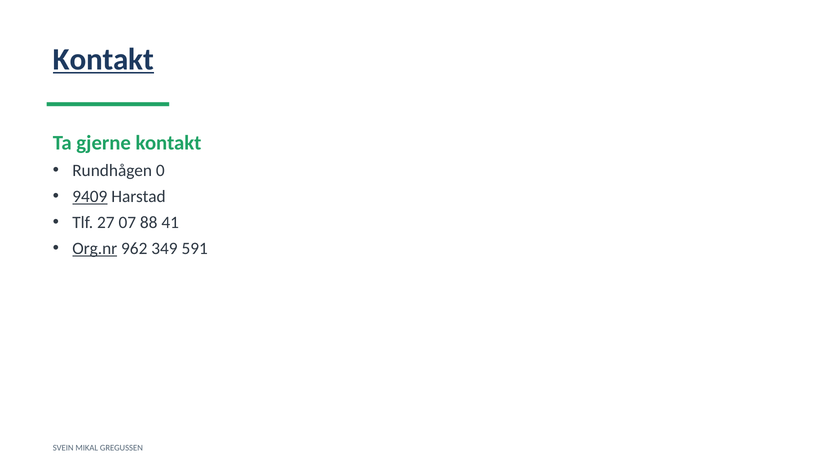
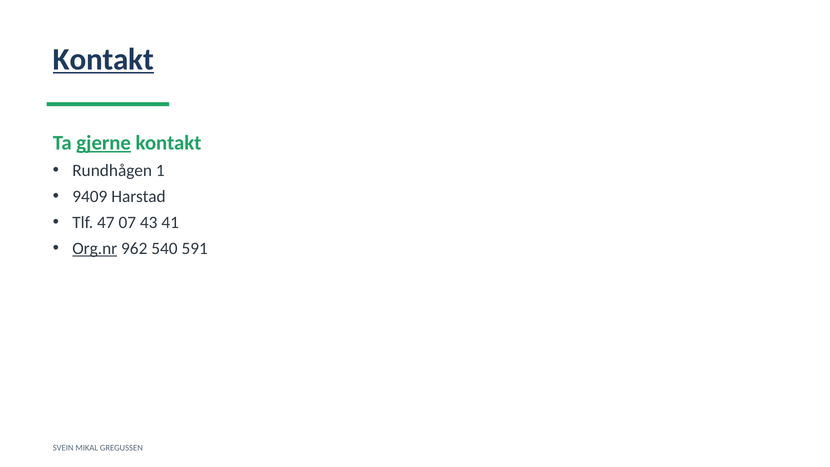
gjerne underline: none -> present (104, 143)
0: 0 -> 1 (160, 171)
9409 underline: present -> none (90, 197)
27: 27 -> 47 (106, 223)
88: 88 -> 43 (149, 223)
349: 349 -> 540 (164, 249)
